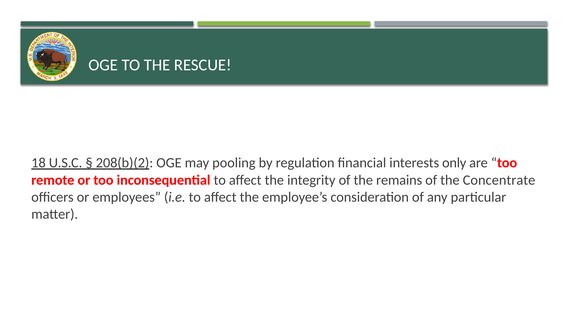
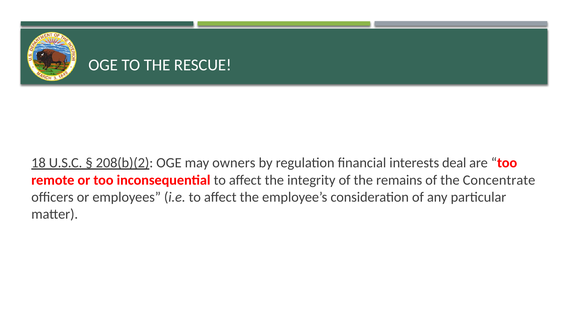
pooling: pooling -> owners (234, 163)
only: only -> deal (454, 163)
